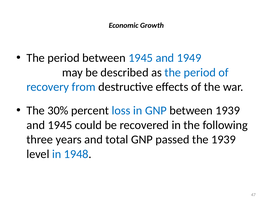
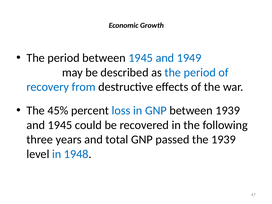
30%: 30% -> 45% (58, 111)
